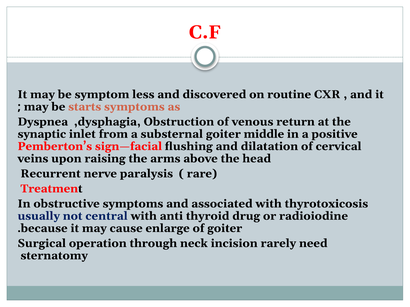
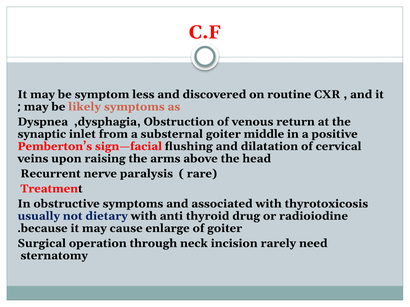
starts: starts -> likely (85, 107)
central: central -> dietary (107, 216)
